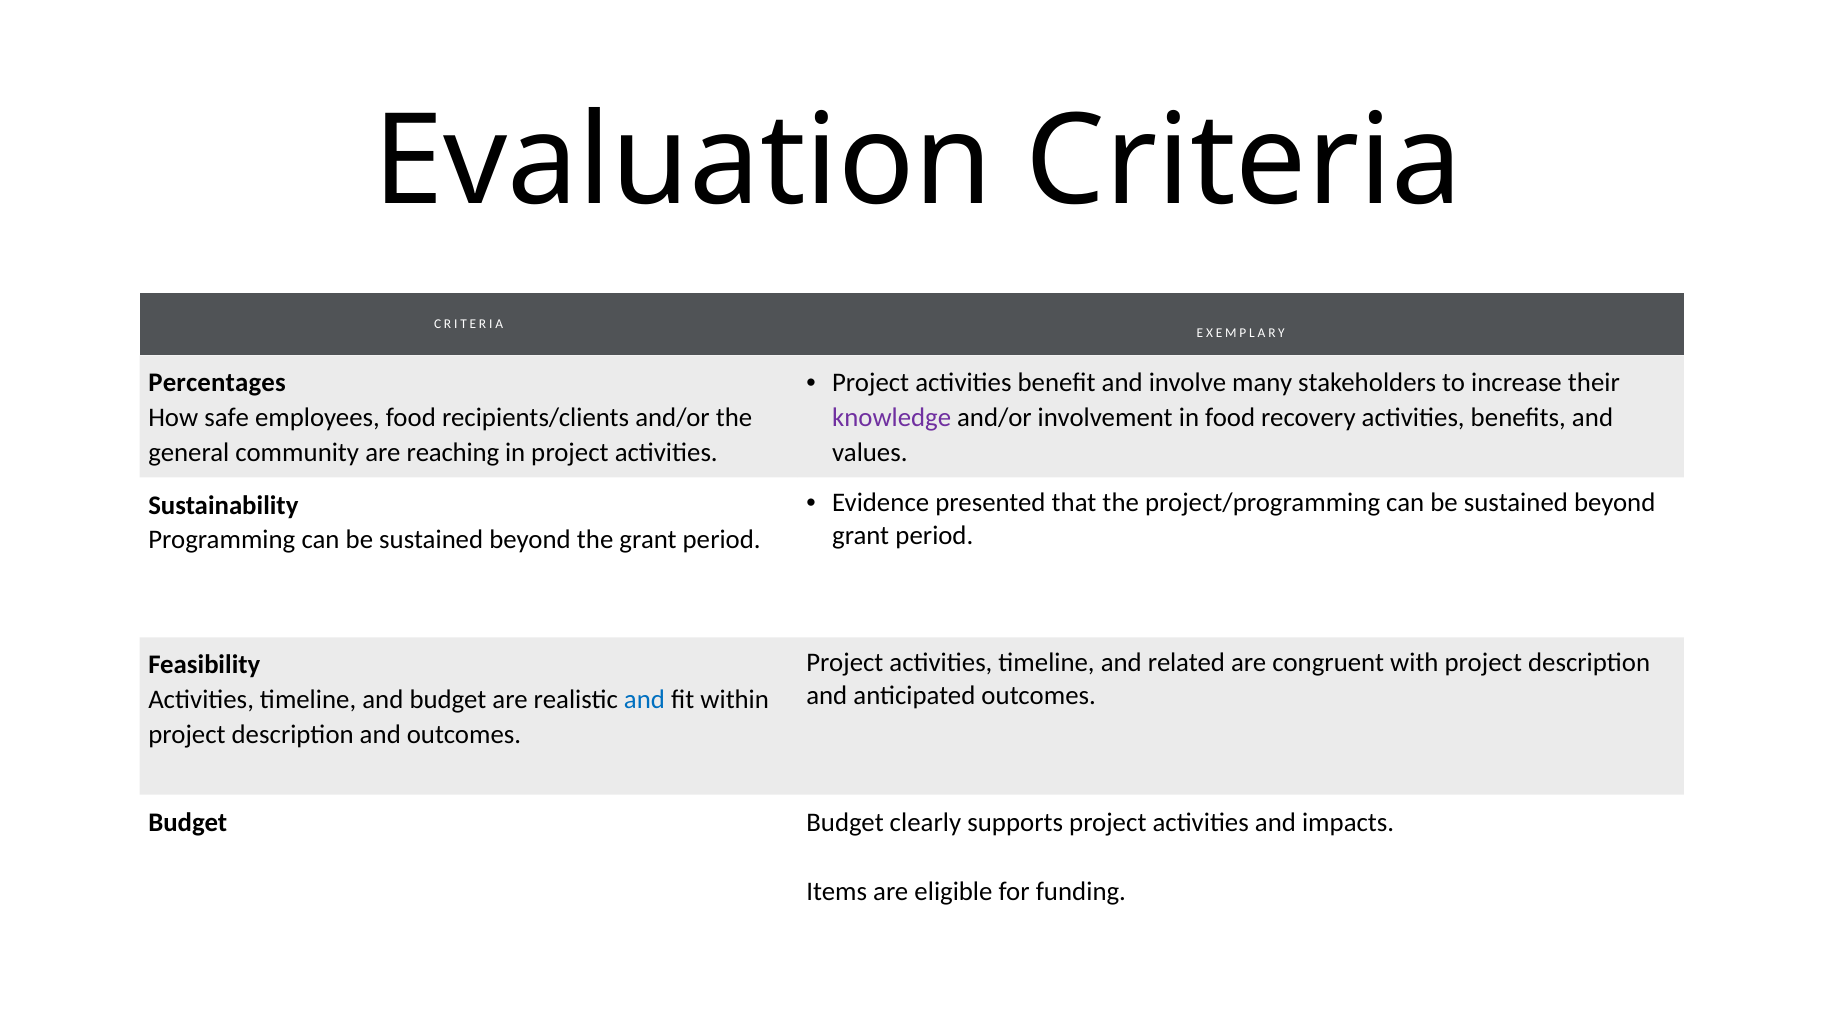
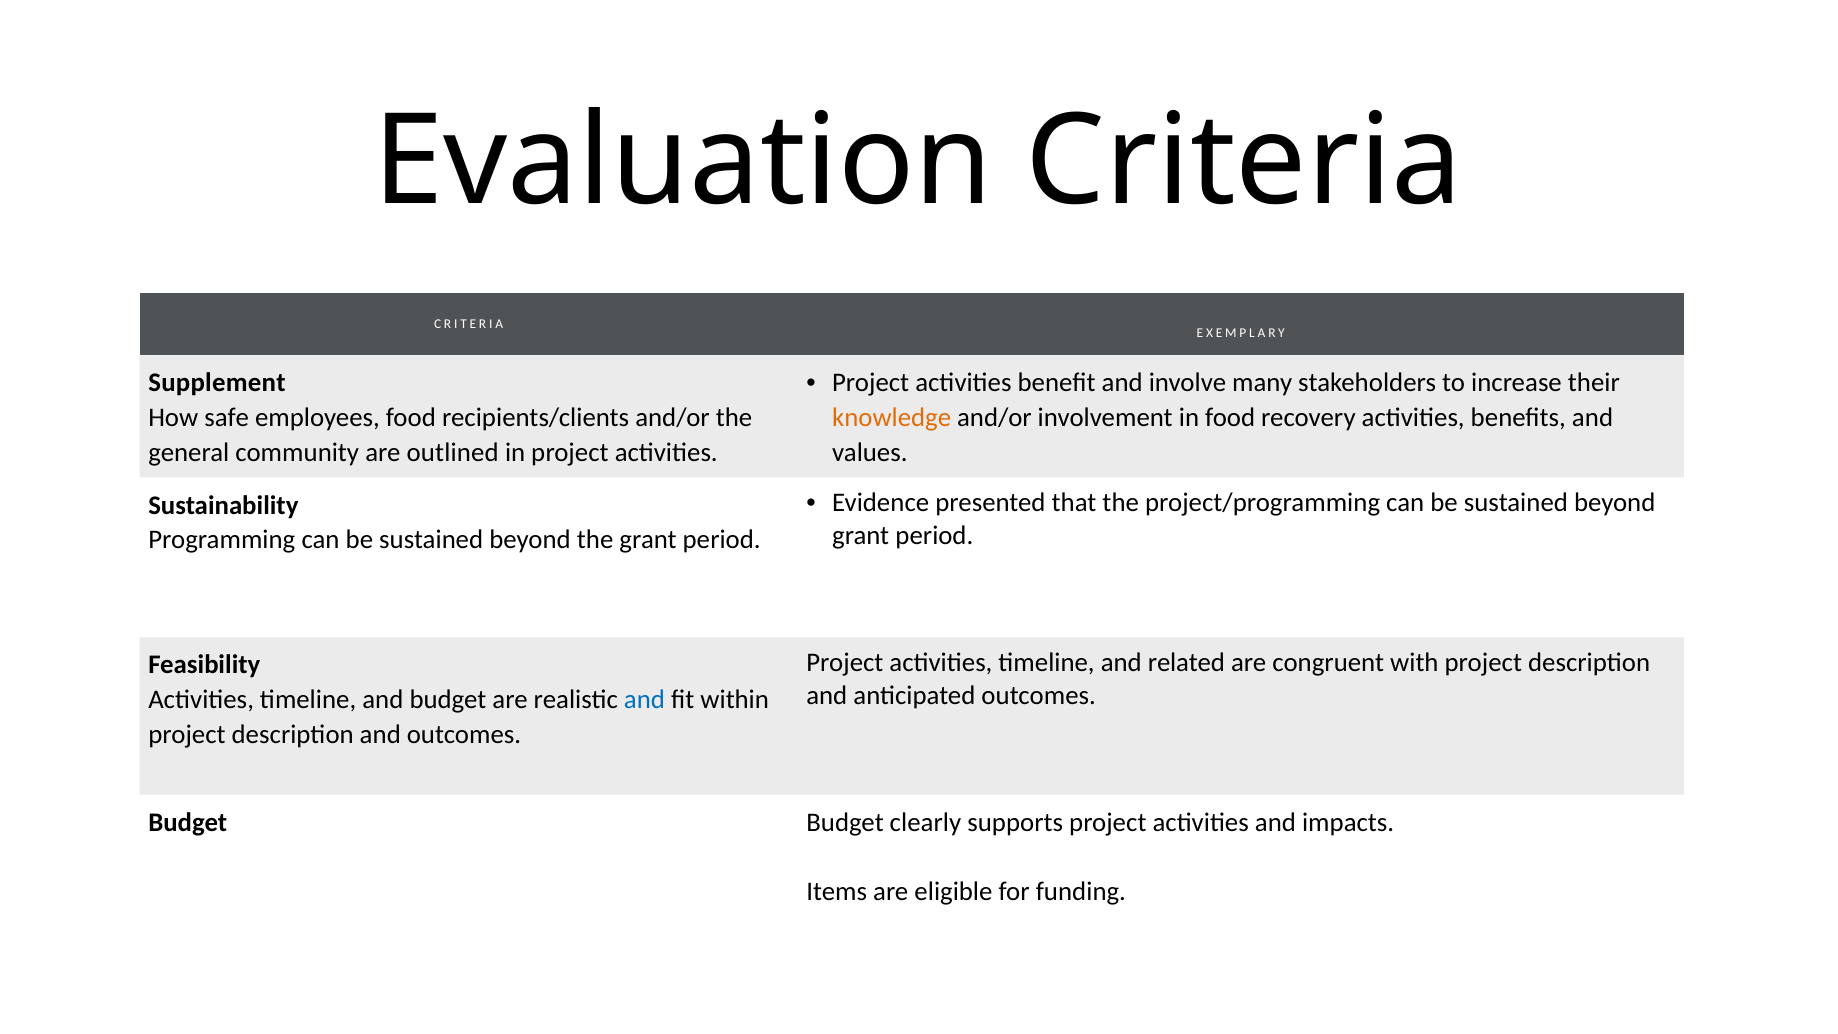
Percentages: Percentages -> Supplement (217, 383)
knowledge colour: purple -> orange (892, 418)
reaching: reaching -> outlined (453, 453)
